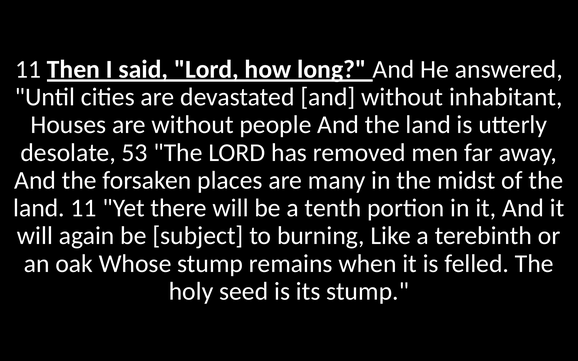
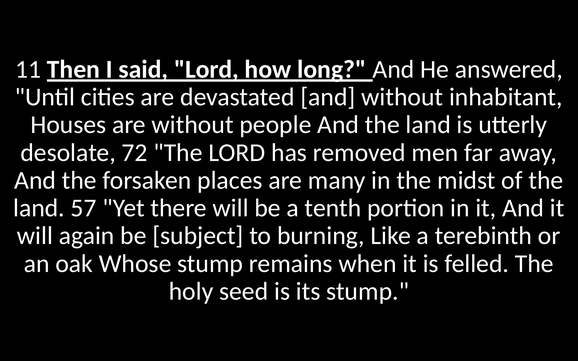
53: 53 -> 72 (135, 153)
land 11: 11 -> 57 (84, 208)
